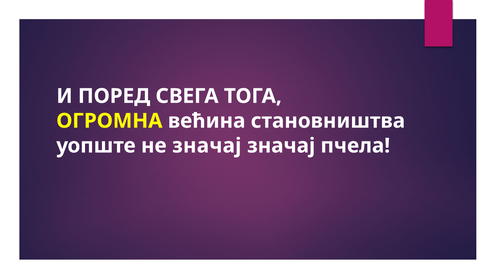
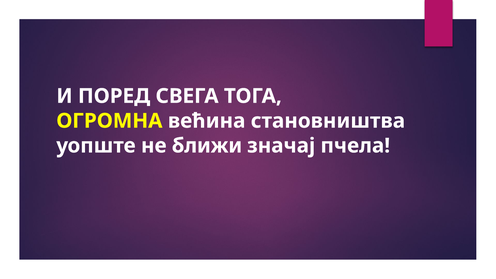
не значај: значај -> ближи (207, 146)
